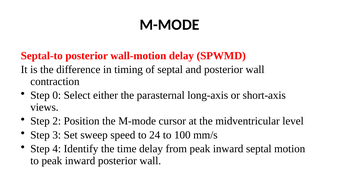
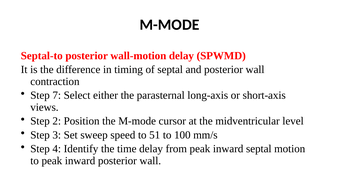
0: 0 -> 7 (57, 95)
24: 24 -> 51 (155, 135)
